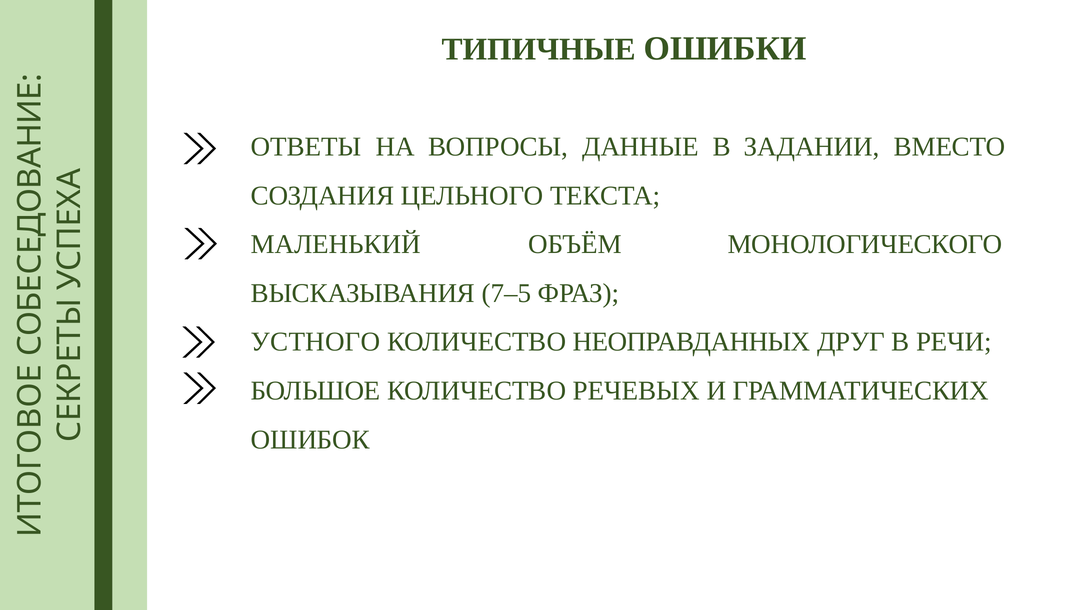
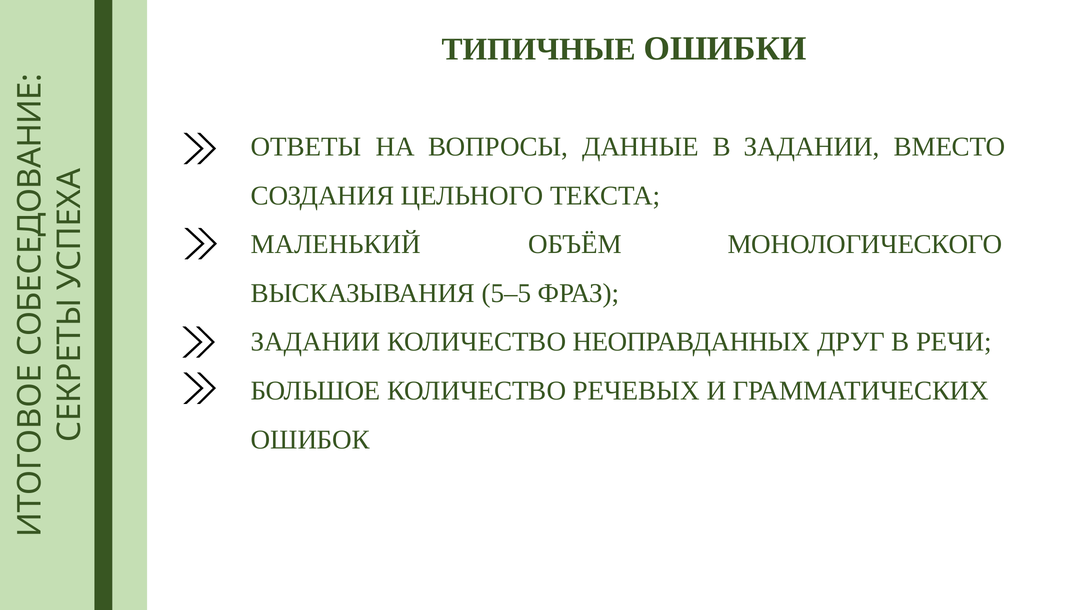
7–5: 7–5 -> 5–5 (506, 293)
УСТНОГО: УСТНОГО -> ЗАДАНИИ (316, 342)
